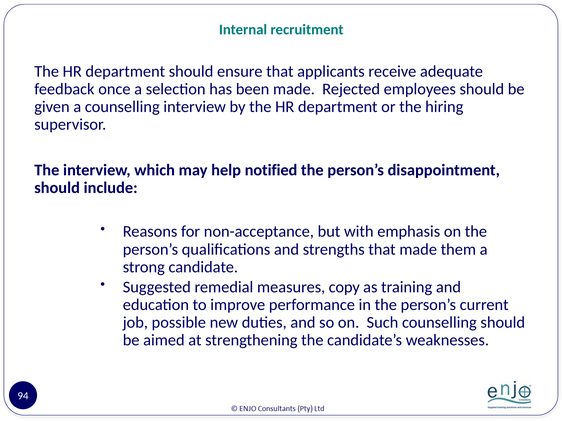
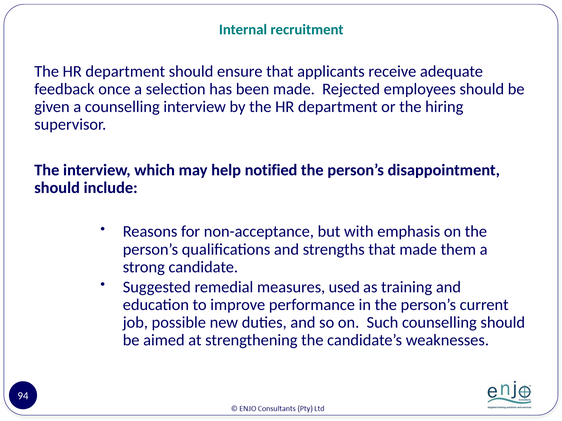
copy: copy -> used (344, 288)
